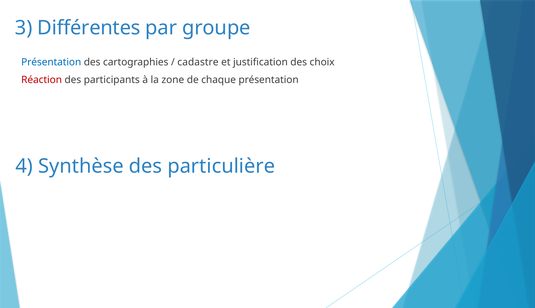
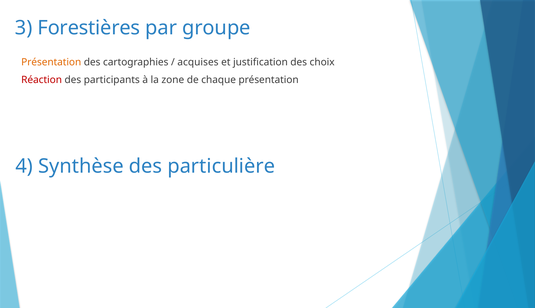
Différentes: Différentes -> Forestières (89, 28)
Présentation colour: blue -> orange (51, 62)
cadastre: cadastre -> acquises (198, 62)
